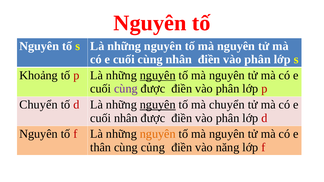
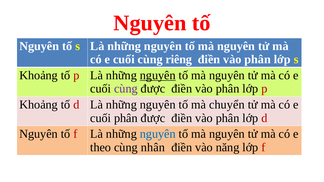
cùng nhân: nhân -> riêng (179, 60)
Chuyển: Chuyển -> Khoảng (39, 105)
nguyên underline: present -> none (158, 105)
cuối nhân: nhân -> phân (126, 118)
nguyên colour: orange -> blue (158, 134)
thân: thân -> theo (101, 147)
củng: củng -> nhân (153, 147)
